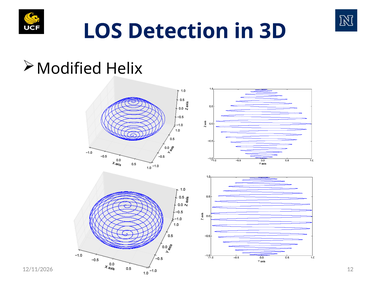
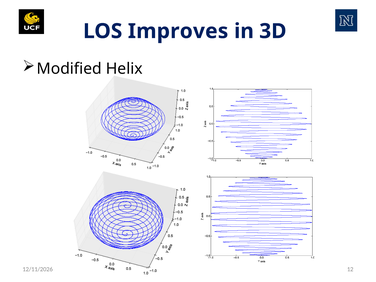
Detection: Detection -> Improves (178, 31)
